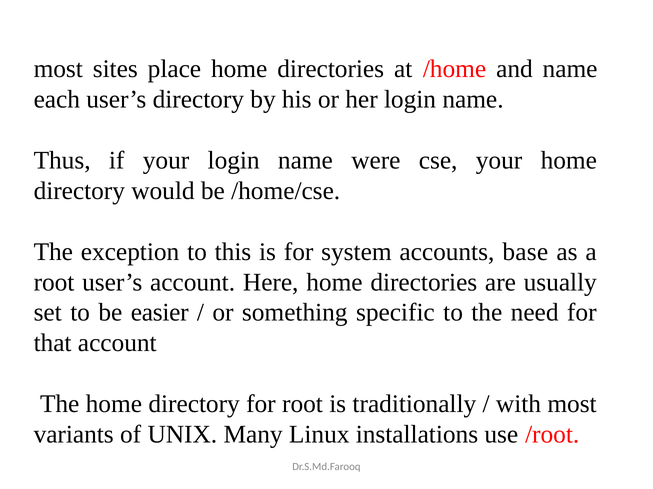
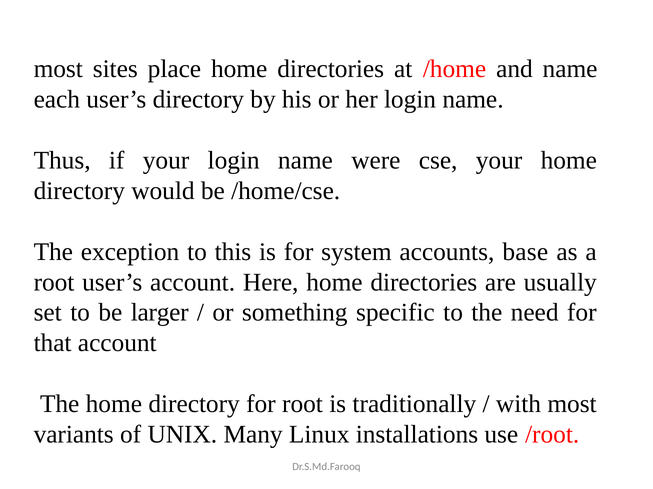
easier: easier -> larger (160, 313)
